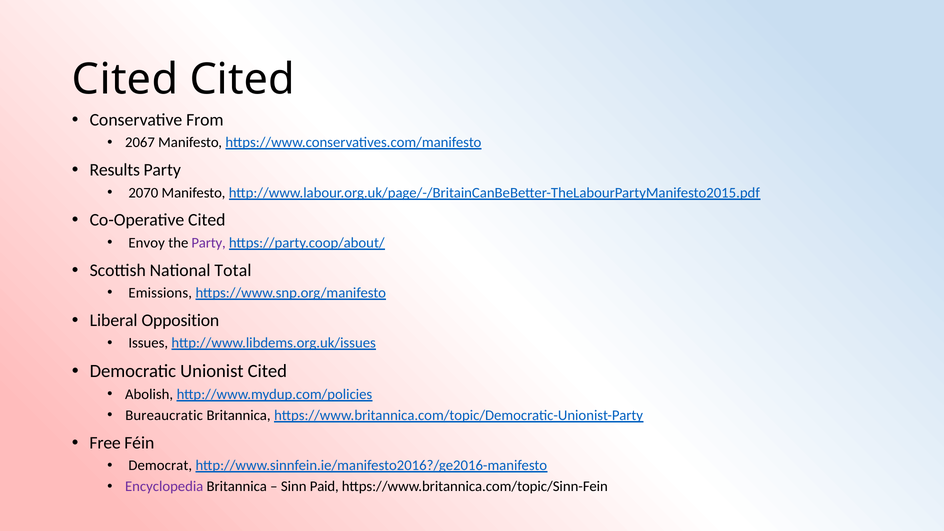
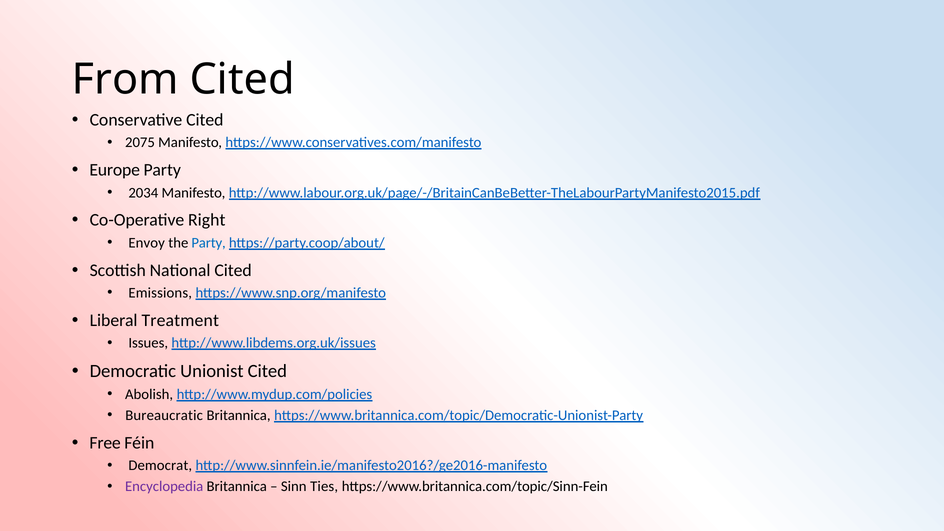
Cited: Cited -> From (125, 79)
Conservative From: From -> Cited (205, 120)
2067: 2067 -> 2075 (140, 143)
Results: Results -> Europe (115, 170)
2070: 2070 -> 2034 (143, 193)
Co-Operative Cited: Cited -> Right (207, 220)
Party colour: purple -> blue (209, 243)
National Total: Total -> Cited (233, 270)
Opposition: Opposition -> Treatment (180, 320)
Paid: Paid -> Ties (324, 486)
